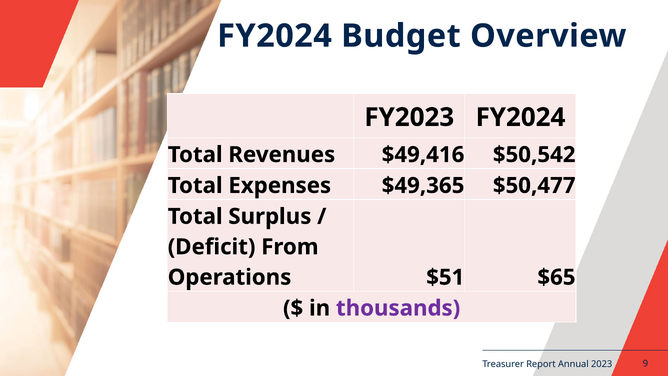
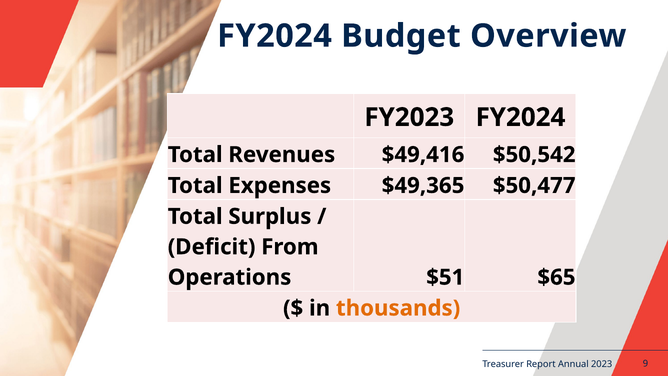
thousands colour: purple -> orange (398, 308)
